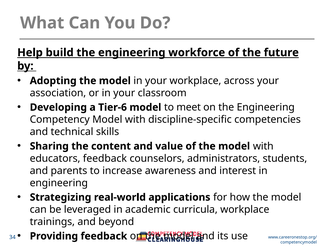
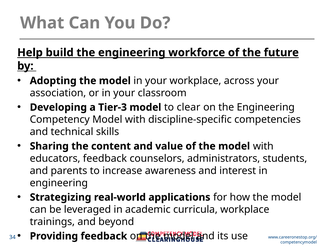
Tier-6: Tier-6 -> Tier-3 (113, 107)
meet: meet -> clear (189, 107)
